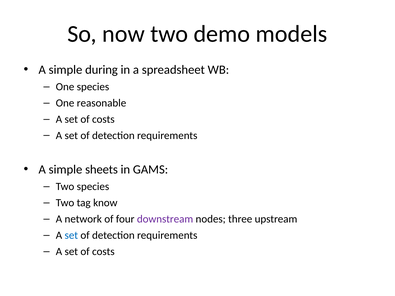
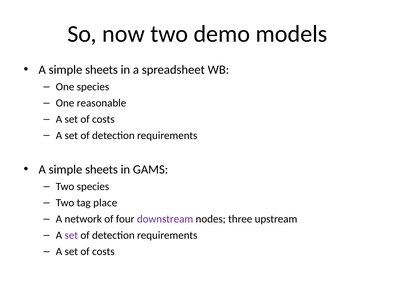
during: during -> sheets (102, 70)
know: know -> place (105, 203)
set colour: blue -> purple (71, 235)
